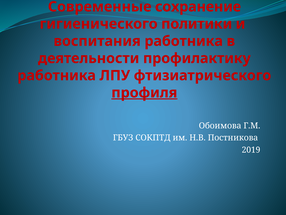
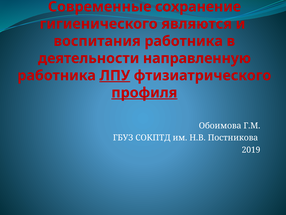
политики: политики -> являются (197, 24)
профилактику: профилактику -> направленную (197, 58)
ЛПУ underline: none -> present (115, 75)
